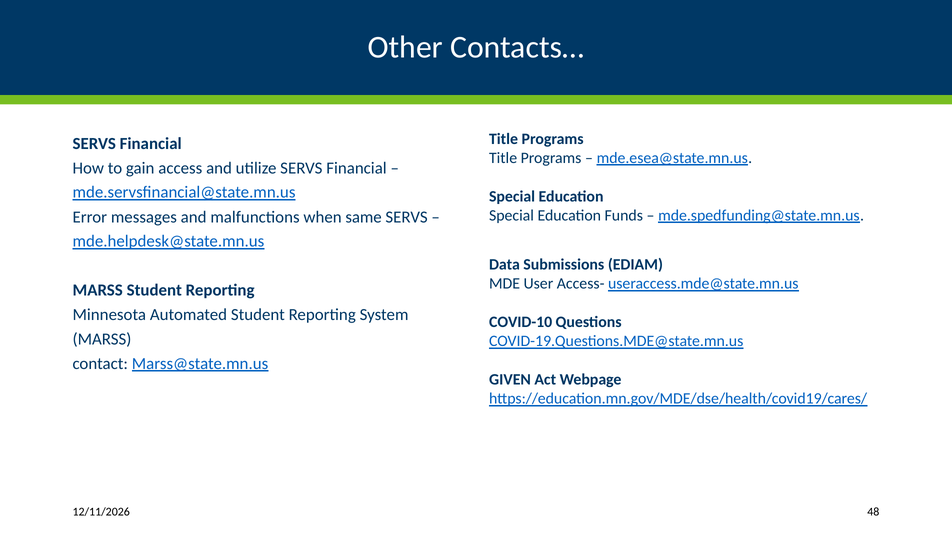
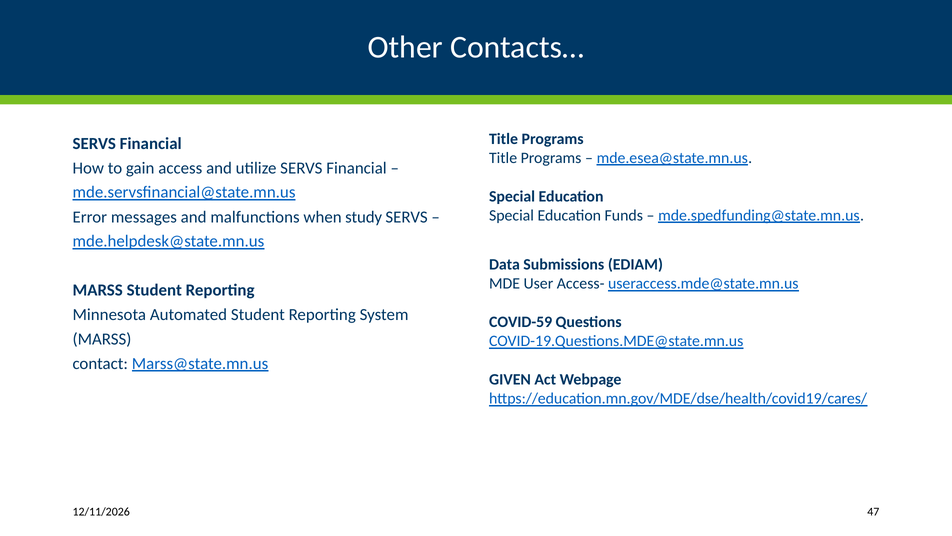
same: same -> study (364, 217)
COVID-10: COVID-10 -> COVID-59 (521, 322)
48: 48 -> 47 (873, 511)
